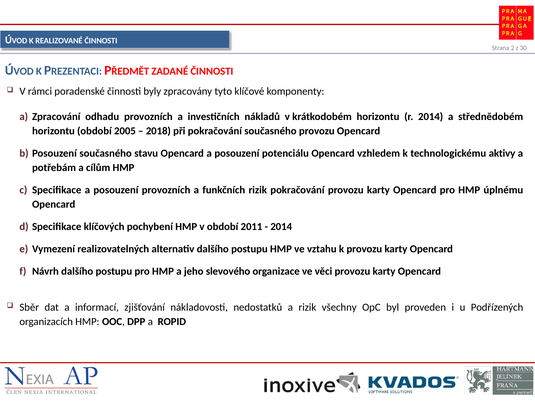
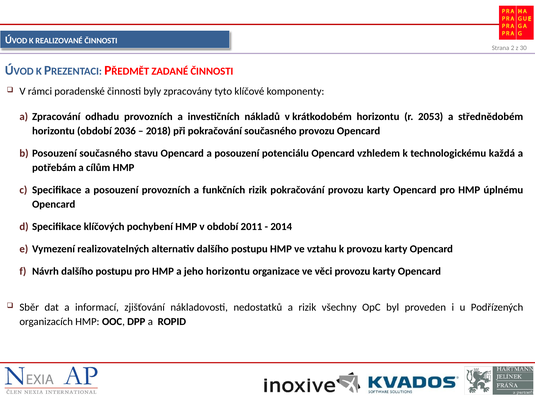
r 2014: 2014 -> 2053 (431, 117)
2005: 2005 -> 2036 (125, 131)
aktivy: aktivy -> každá (502, 153)
jeho slevového: slevového -> horizontu (228, 272)
